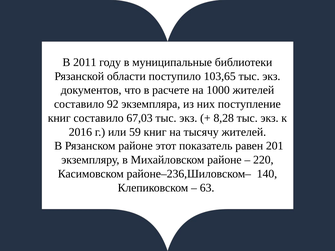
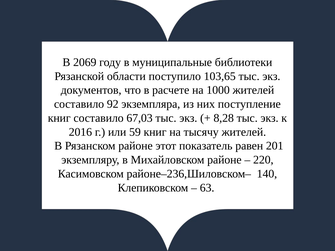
2011: 2011 -> 2069 (85, 62)
